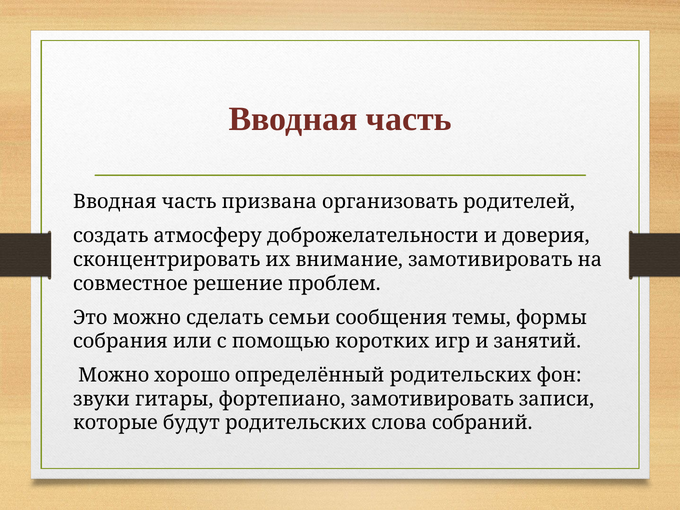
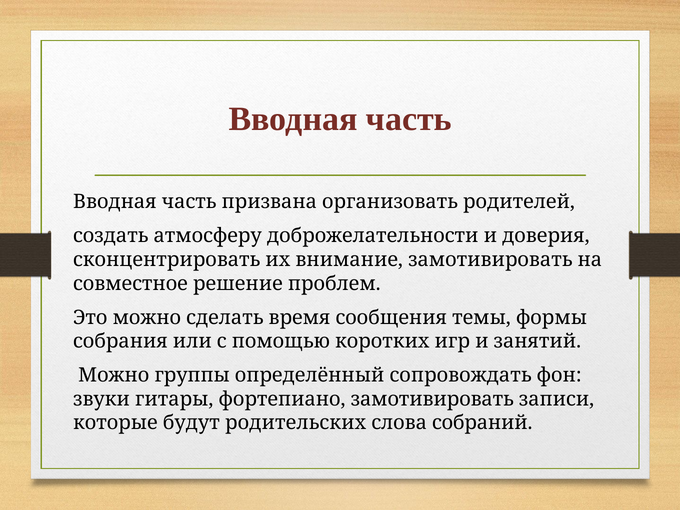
семьи: семьи -> время (299, 317)
хорошо: хорошо -> группы (192, 375)
определённый родительских: родительских -> сопровождать (461, 375)
